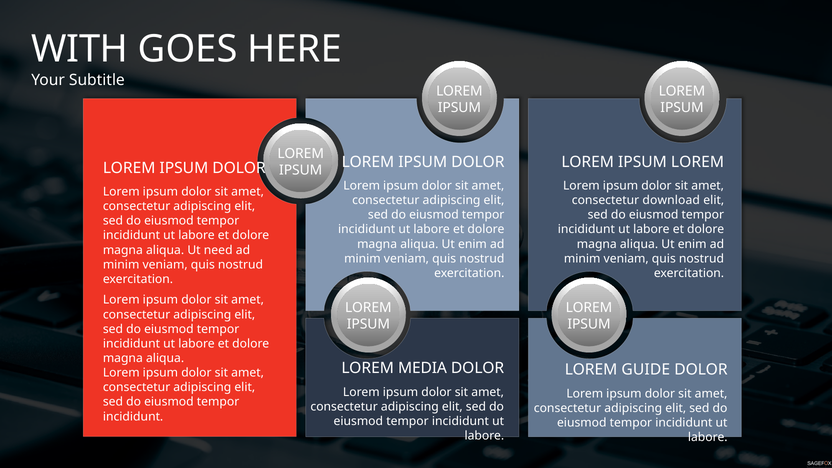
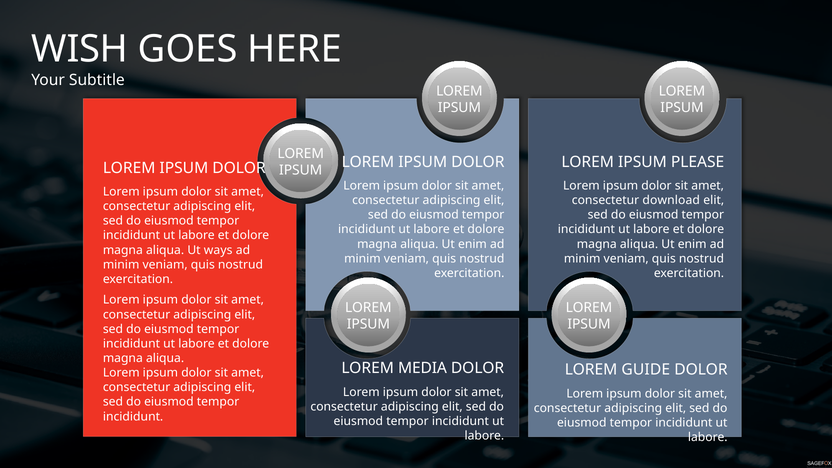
WITH: WITH -> WISH (80, 49)
LOREM: LOREM -> PLEASE (698, 162)
need: need -> ways (218, 250)
